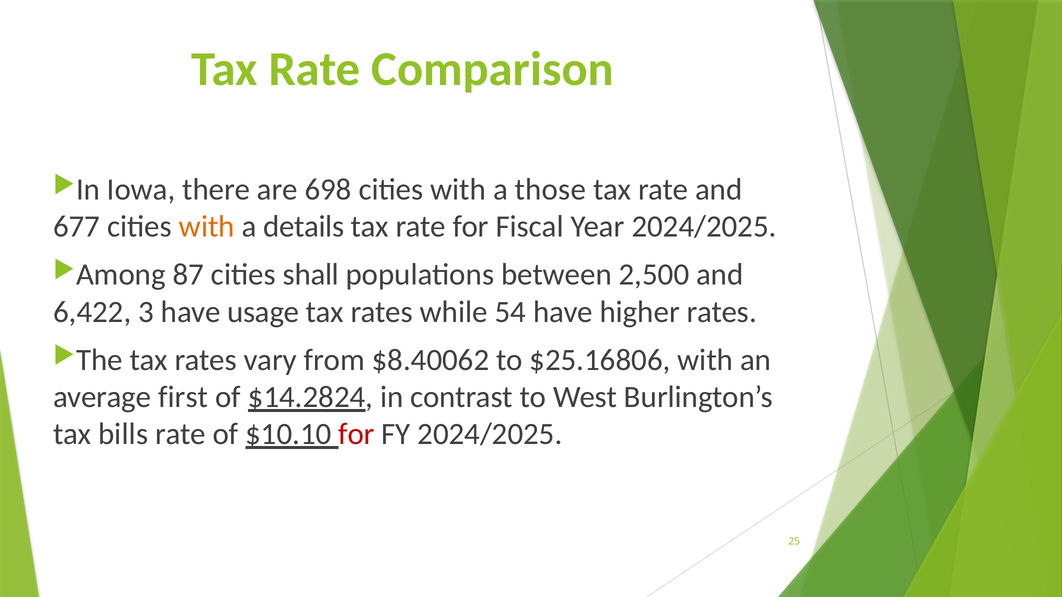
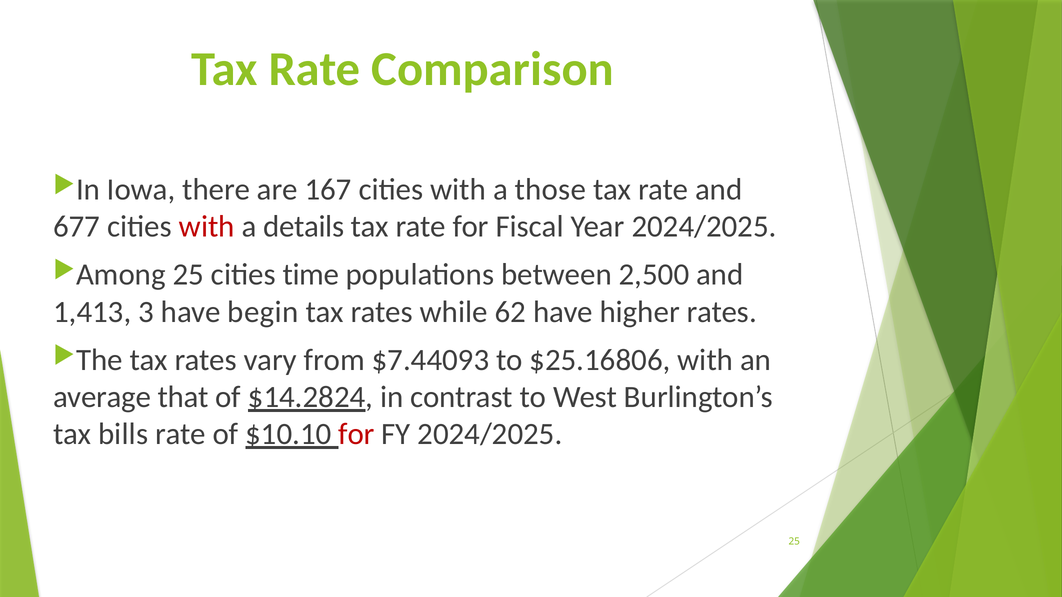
698: 698 -> 167 (328, 190)
with colour: orange -> red (207, 227)
87: 87 -> 25 (188, 275)
shall: shall -> time (311, 275)
6,422: 6,422 -> 1,413 (92, 312)
usage: usage -> begin (263, 312)
54: 54 -> 62 (510, 312)
$8.40062: $8.40062 -> $7.44093 (430, 360)
first: first -> that (183, 397)
